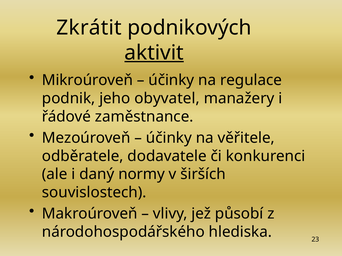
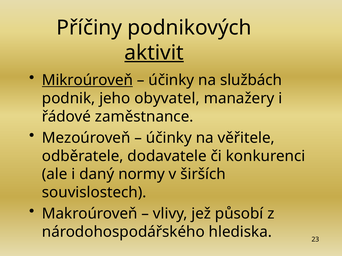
Zkrátit: Zkrátit -> Příčiny (89, 28)
Mikroúroveň underline: none -> present (87, 80)
regulace: regulace -> službách (251, 80)
